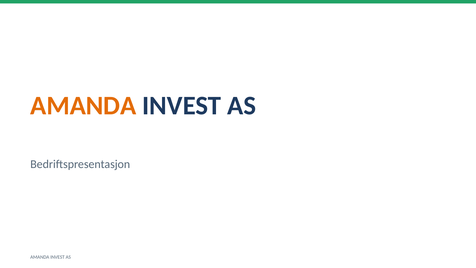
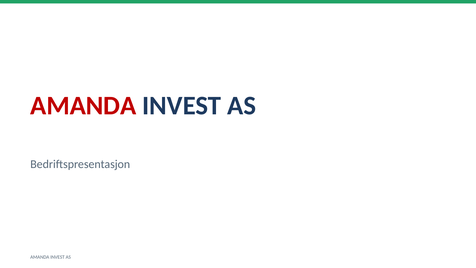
AMANDA colour: orange -> red (83, 106)
